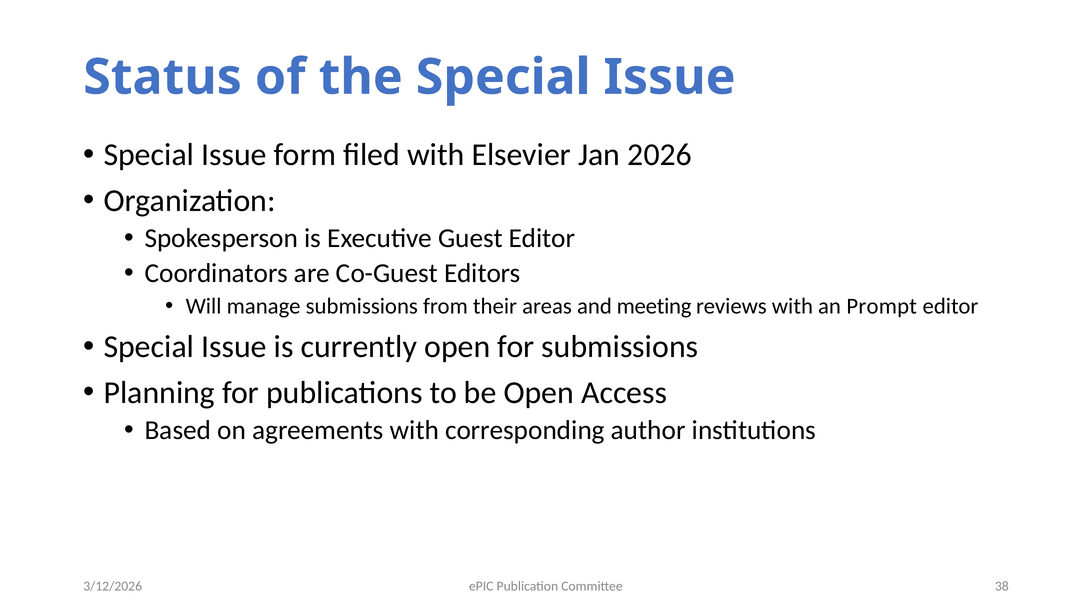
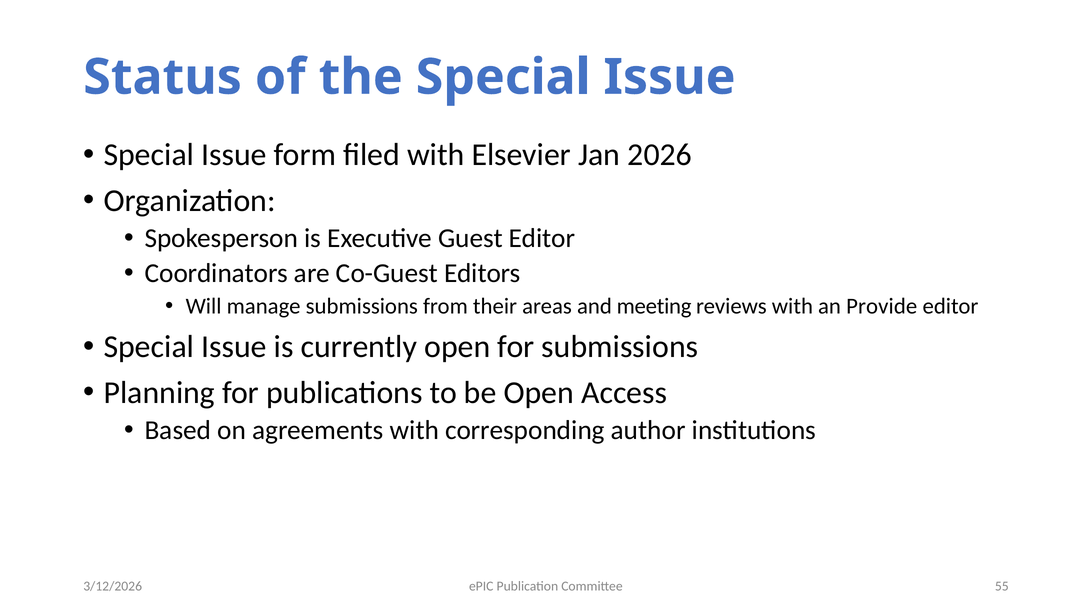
Prompt: Prompt -> Provide (882, 306)
38: 38 -> 55 (1002, 586)
